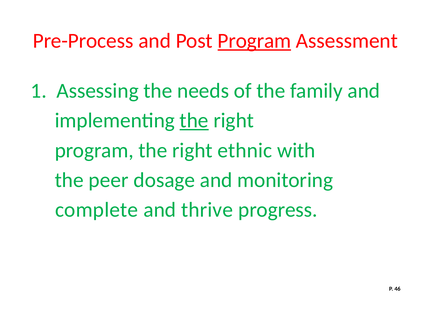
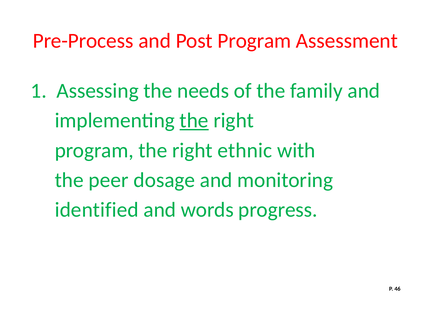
Program underline: present -> none (254, 41)
complete: complete -> identified (97, 210)
thrive: thrive -> words (207, 210)
